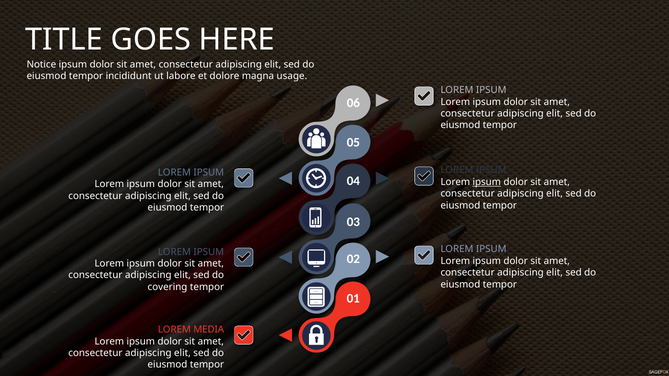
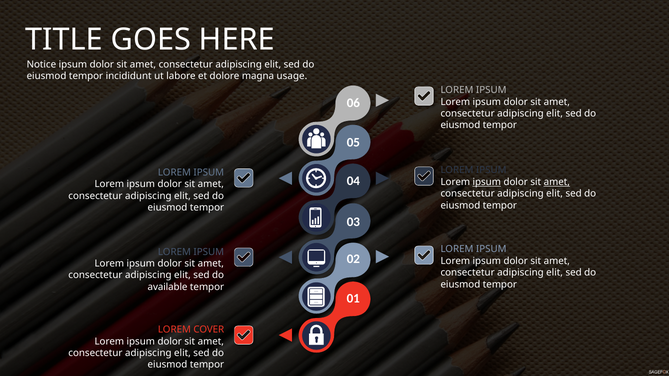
amet underline: none -> present (557, 182)
covering: covering -> available (168, 287)
MEDIA: MEDIA -> COVER (209, 330)
